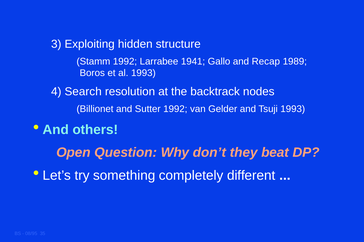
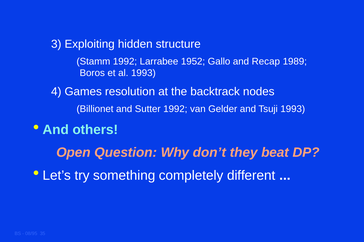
1941: 1941 -> 1952 (193, 62)
Search: Search -> Games (83, 92)
